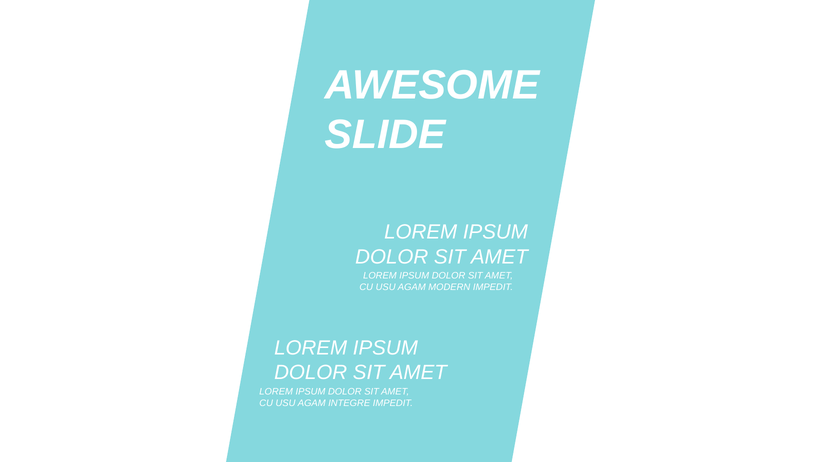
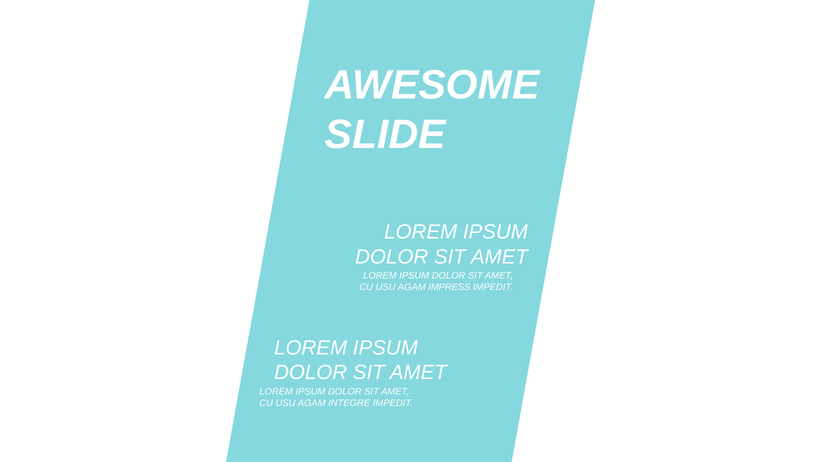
MODERN: MODERN -> IMPRESS (449, 287)
